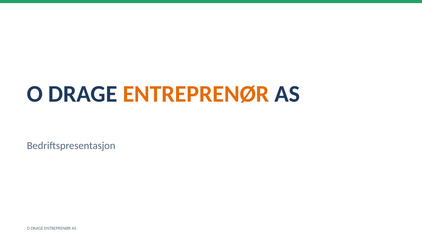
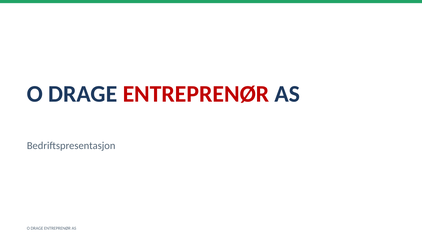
ENTREPRENØR colour: orange -> red (196, 94)
